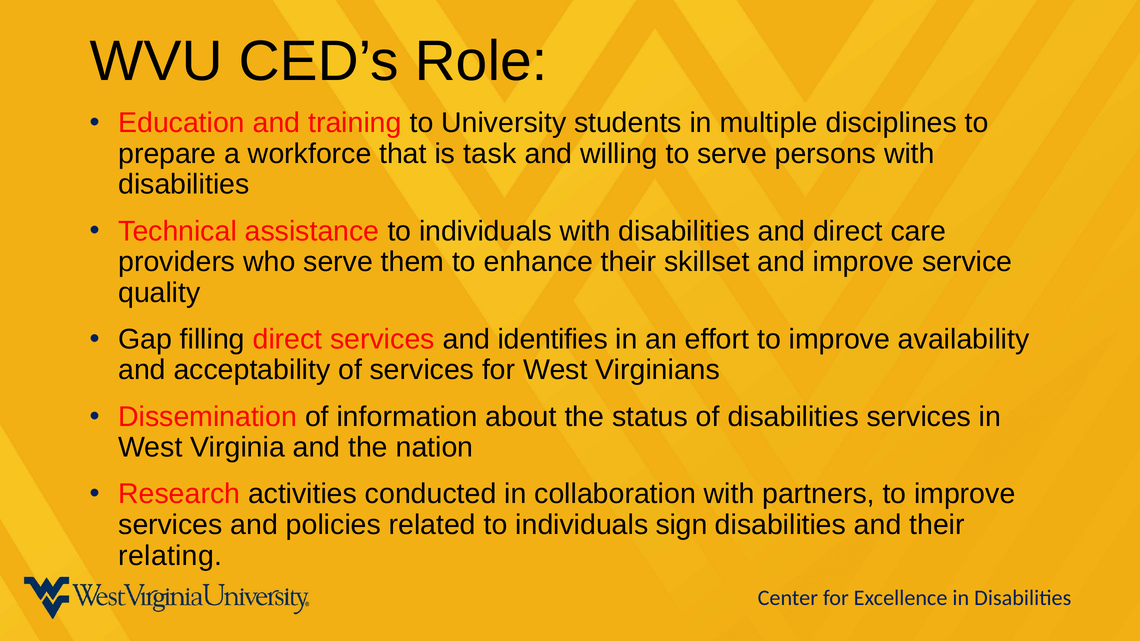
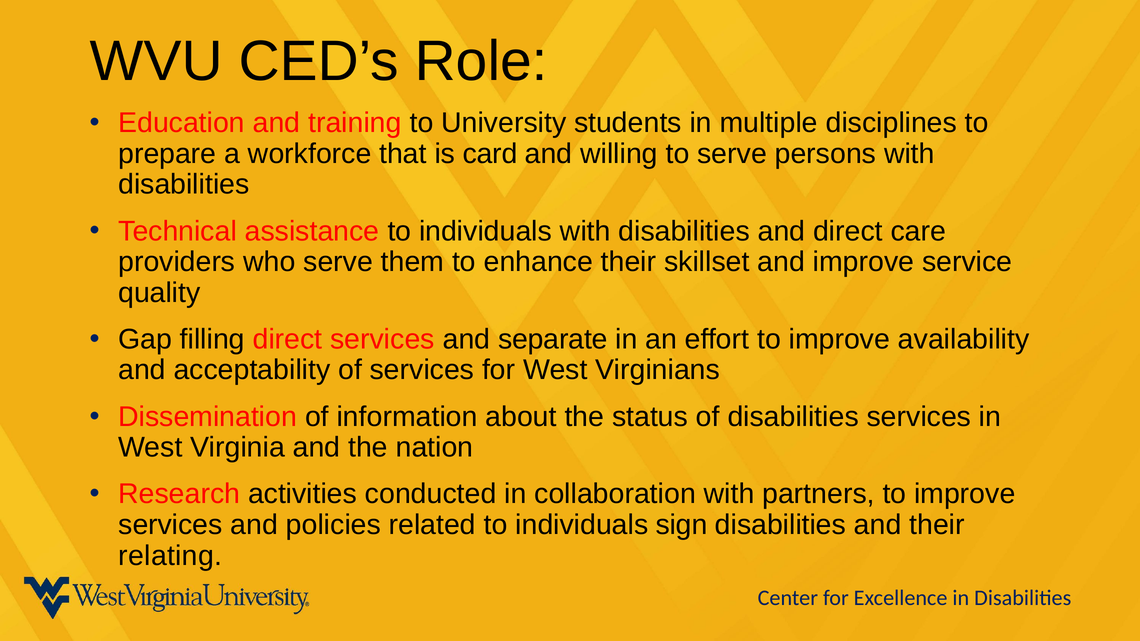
task: task -> card (490, 154)
identifies: identifies -> separate (553, 339)
